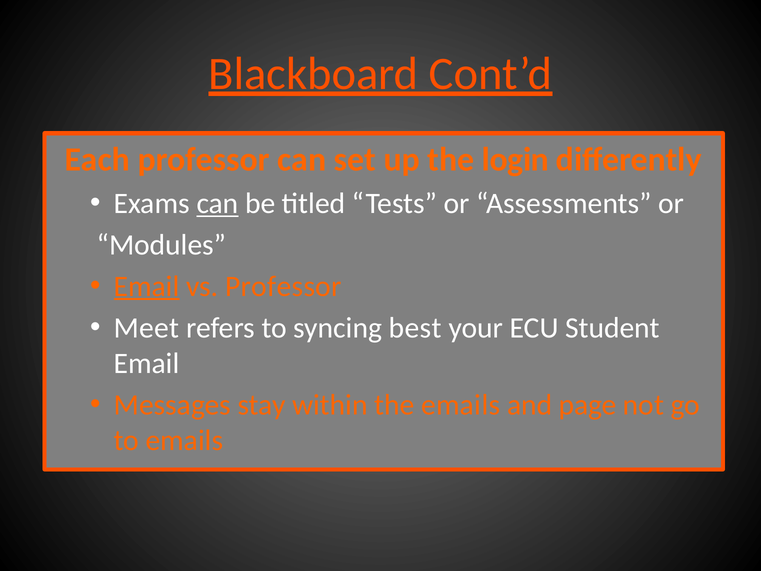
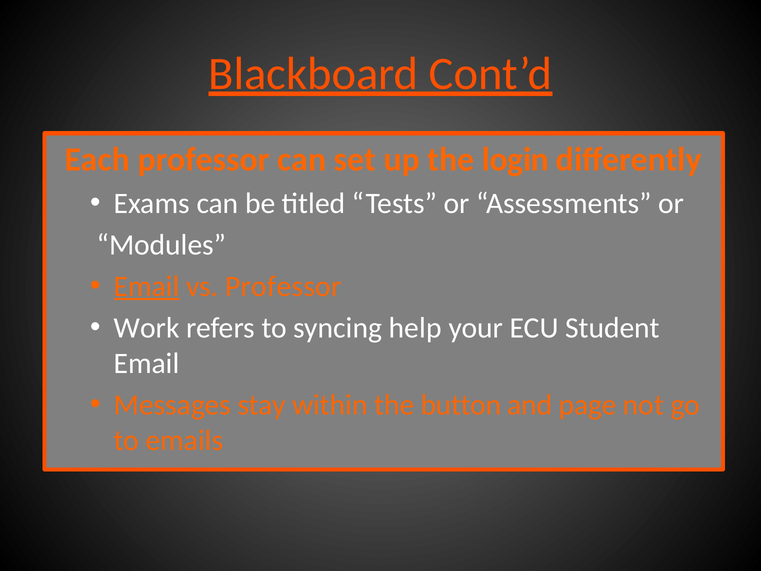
can underline: present -> none (218, 203)
Meet: Meet -> Work (147, 328)
best: best -> help (415, 328)
the emails: emails -> button (461, 405)
